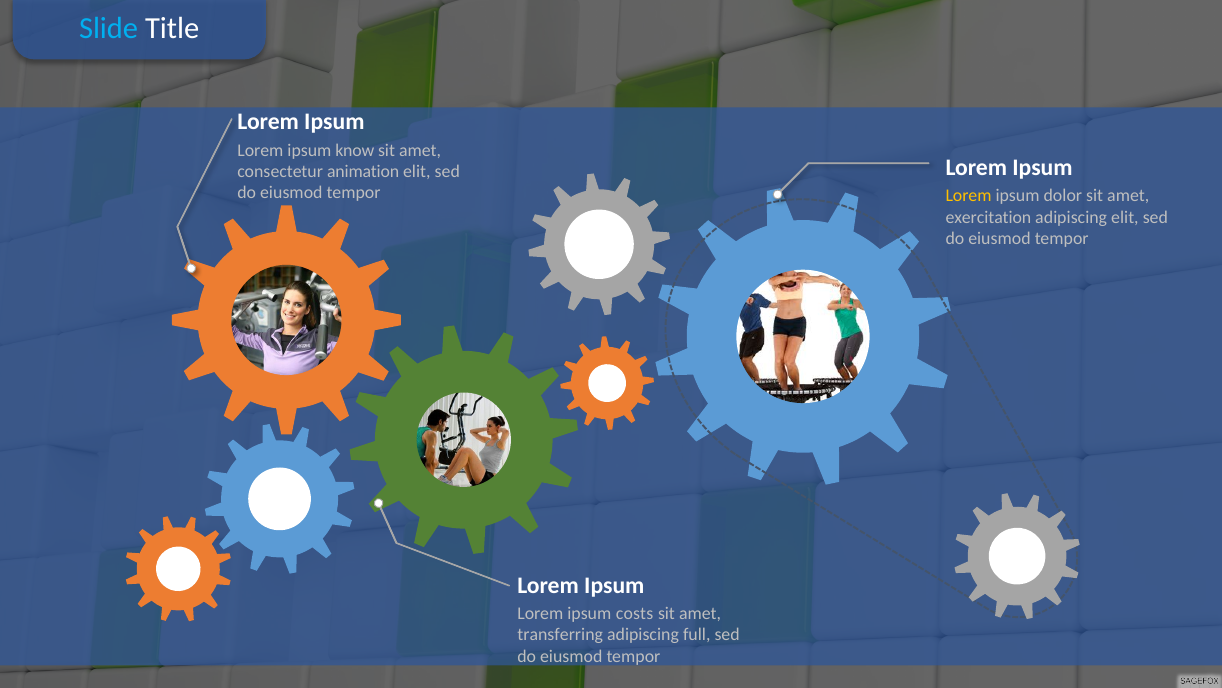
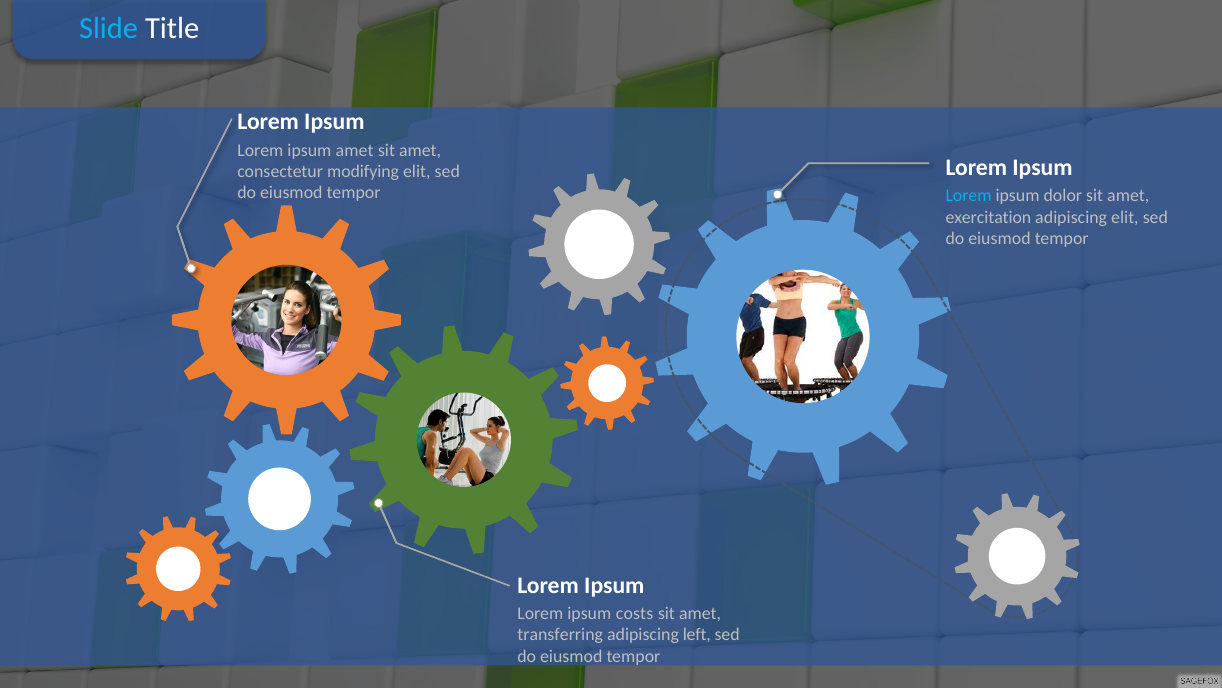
ipsum know: know -> amet (355, 150)
animation: animation -> modifying (363, 171)
Lorem colour: yellow -> light blue (969, 196)
full: full -> left (697, 634)
